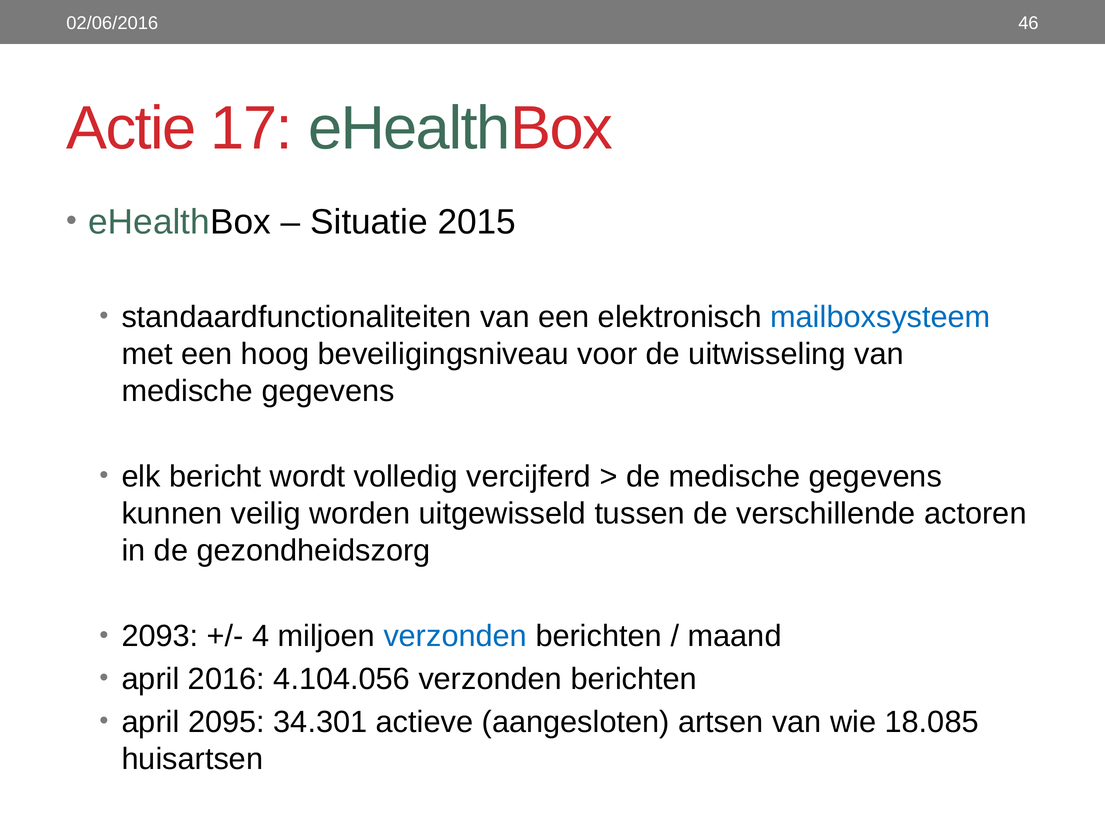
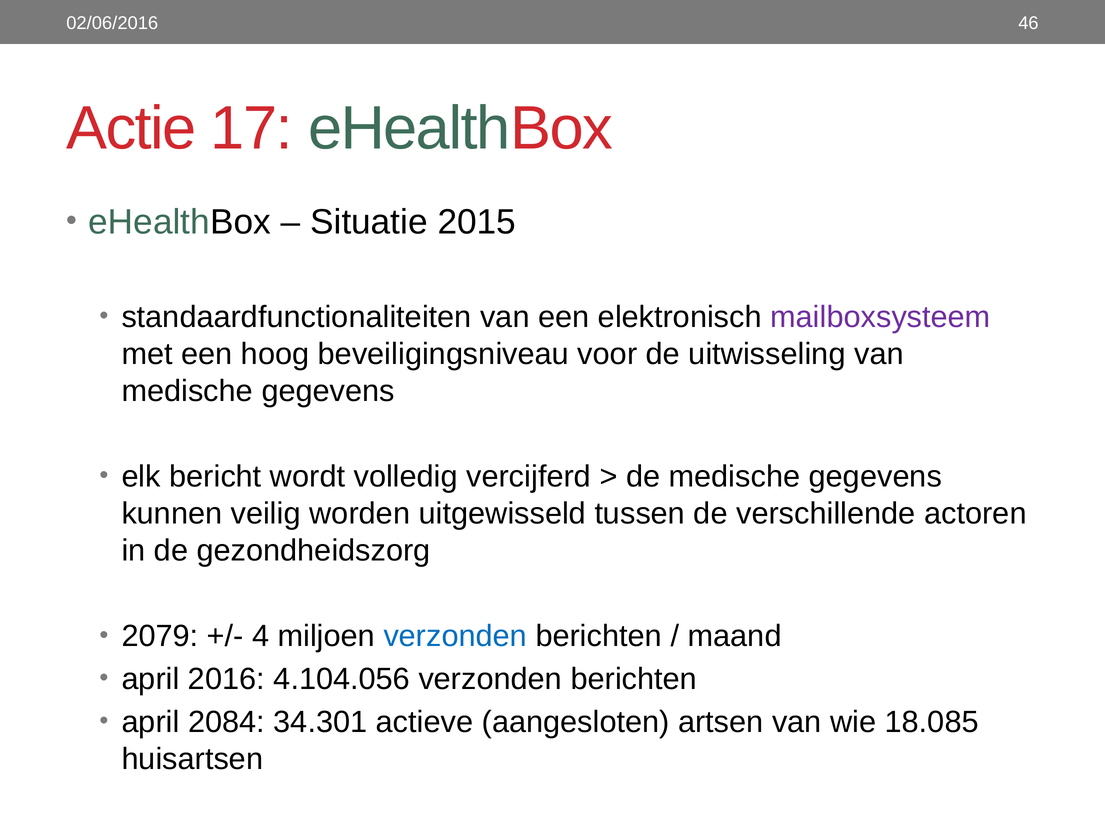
mailboxsysteem colour: blue -> purple (880, 318)
2093: 2093 -> 2079 (160, 637)
2095: 2095 -> 2084 (226, 723)
